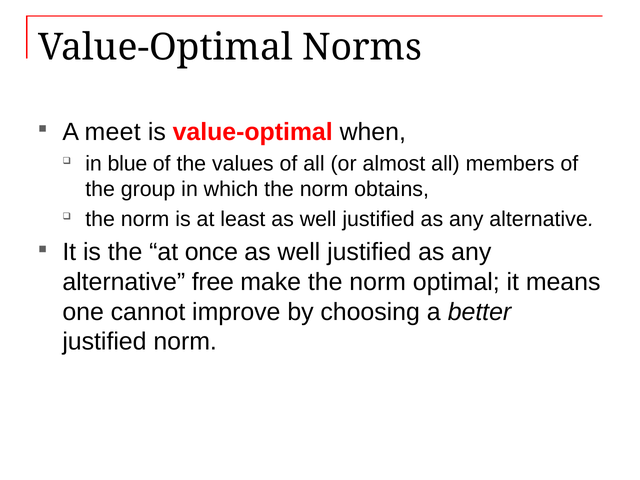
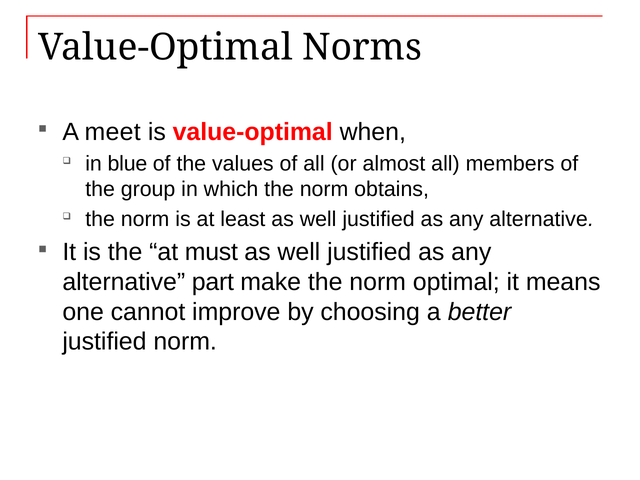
once: once -> must (211, 252)
free: free -> part (213, 282)
